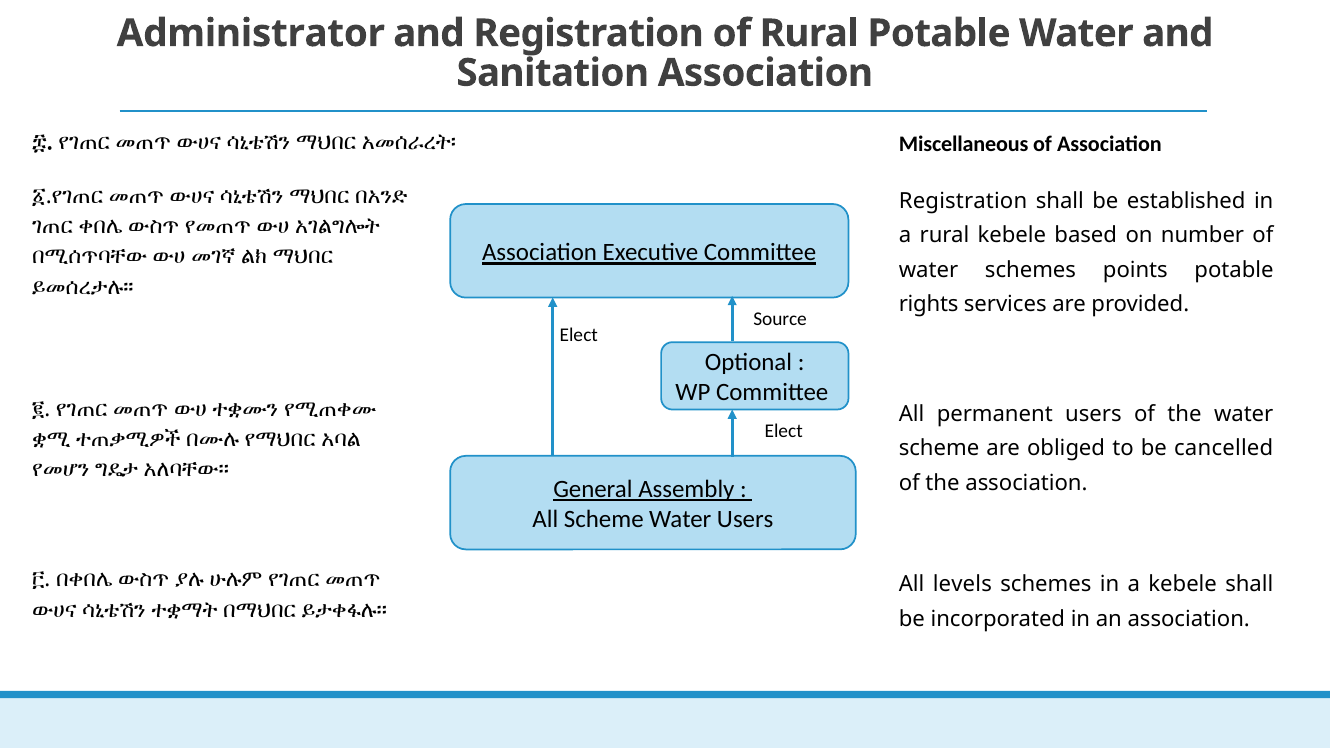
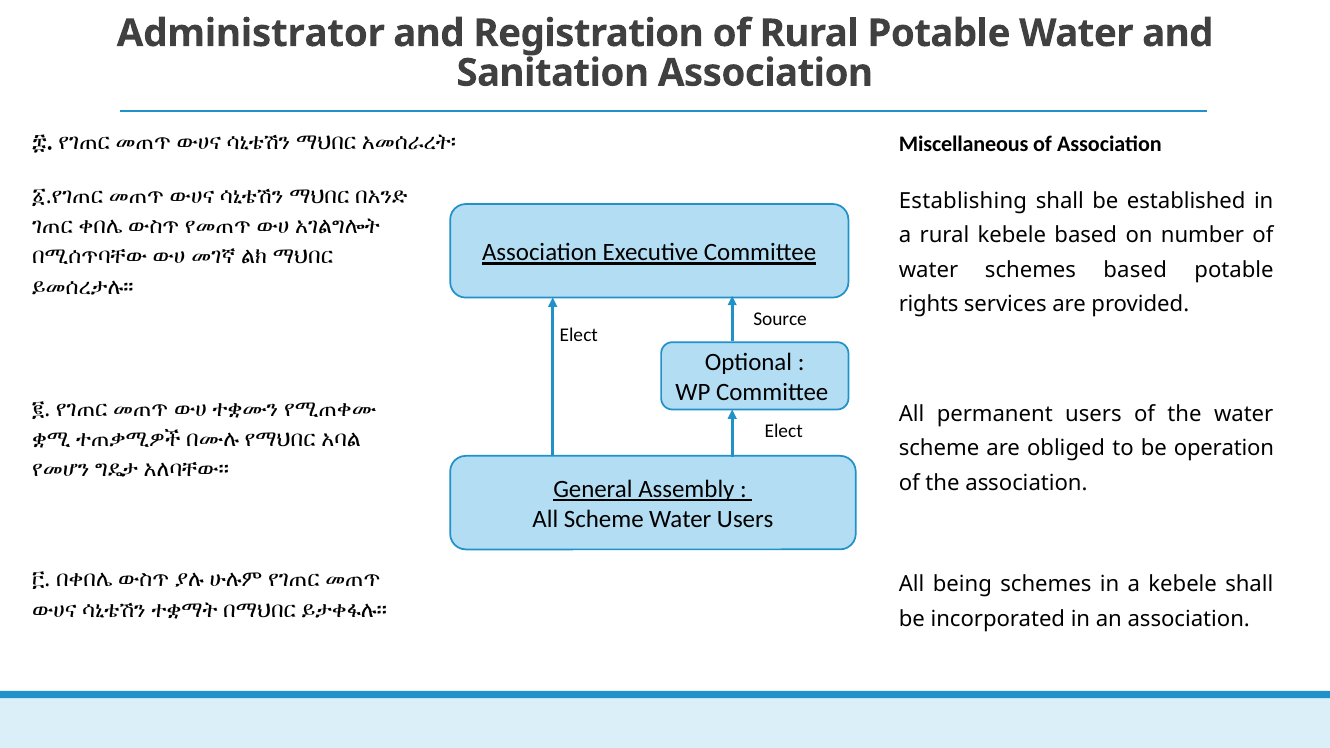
Registration: Registration -> Establishing (963, 201)
schemes points: points -> based (1135, 270)
cancelled: cancelled -> operation (1224, 448)
levels: levels -> being (962, 584)
